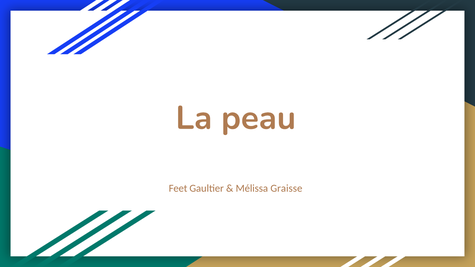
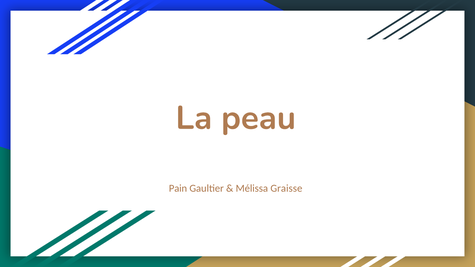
Feet: Feet -> Pain (178, 189)
